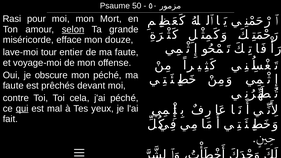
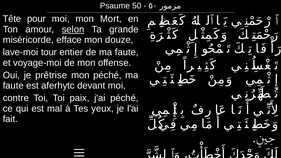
Rasi: Rasi -> Tête (12, 19)
obscure: obscure -> prêtrise (51, 75)
prêchés: prêchés -> aferhytc (58, 86)
cela: cela -> paix (80, 98)
qui underline: present -> none (22, 109)
